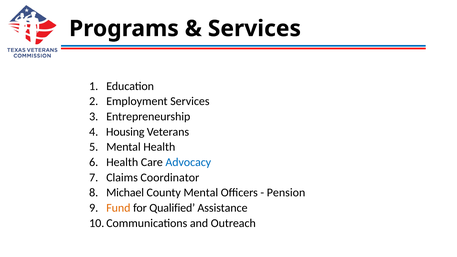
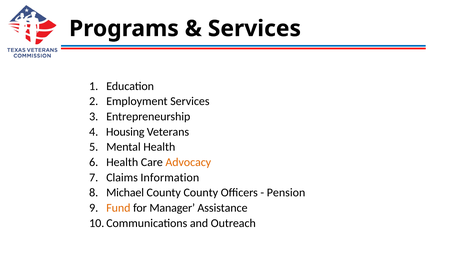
Advocacy colour: blue -> orange (188, 162)
Coordinator: Coordinator -> Information (170, 177)
County Mental: Mental -> County (201, 193)
Qualified: Qualified -> Manager (172, 208)
